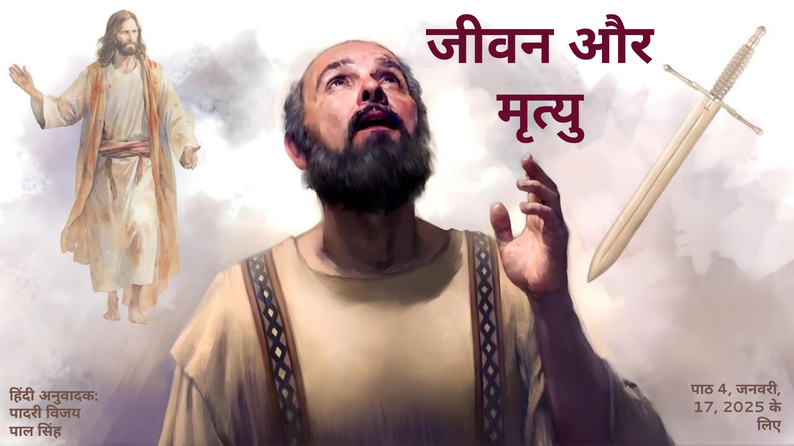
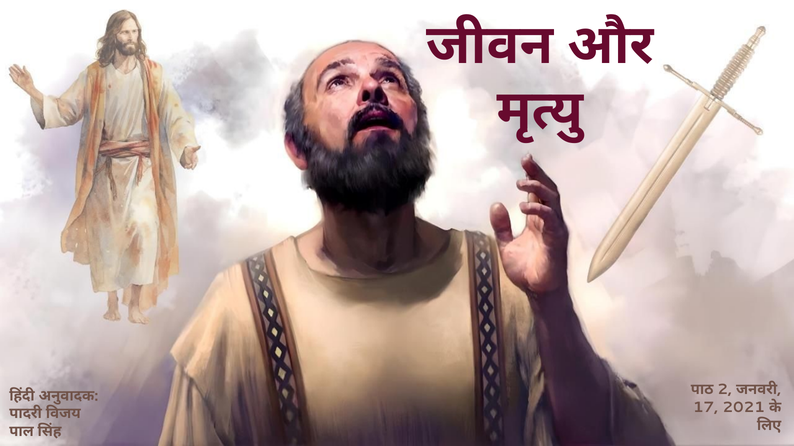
4: 4 -> 2 (725, 390)
2025: 2025 -> 2021 (744, 408)
